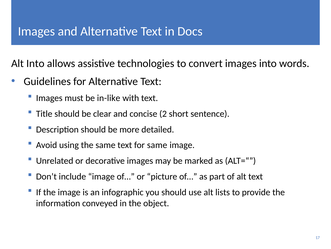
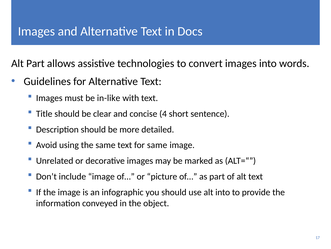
Alt Into: Into -> Part (35, 63)
2: 2 -> 4 (163, 113)
alt lists: lists -> into (223, 192)
